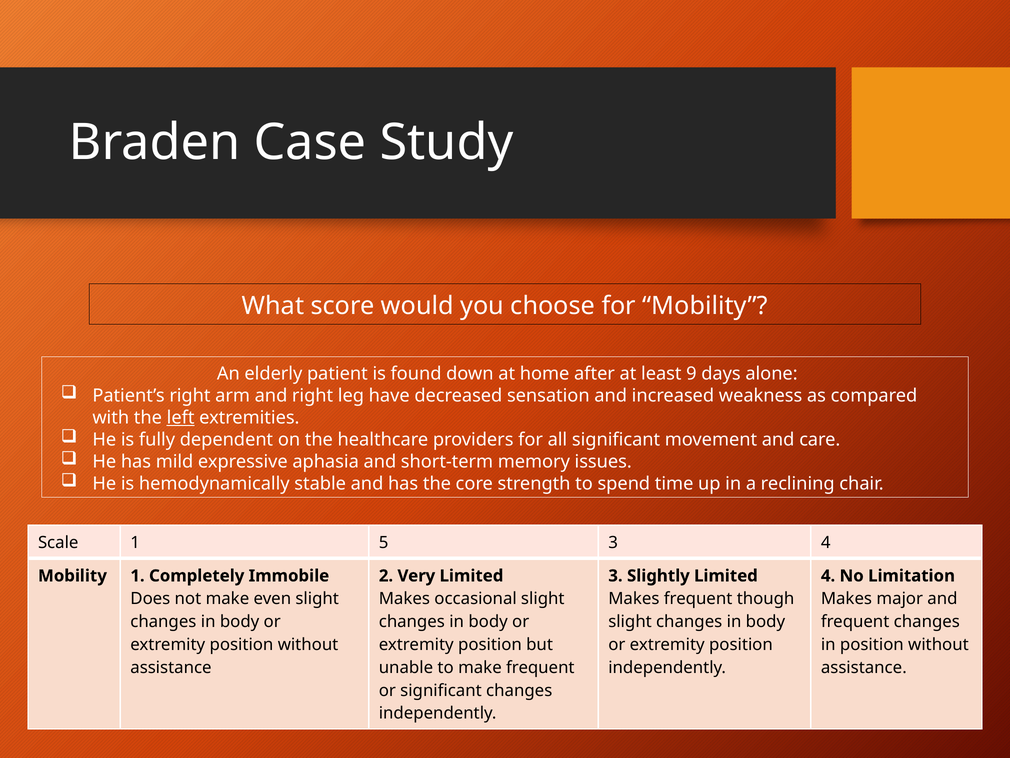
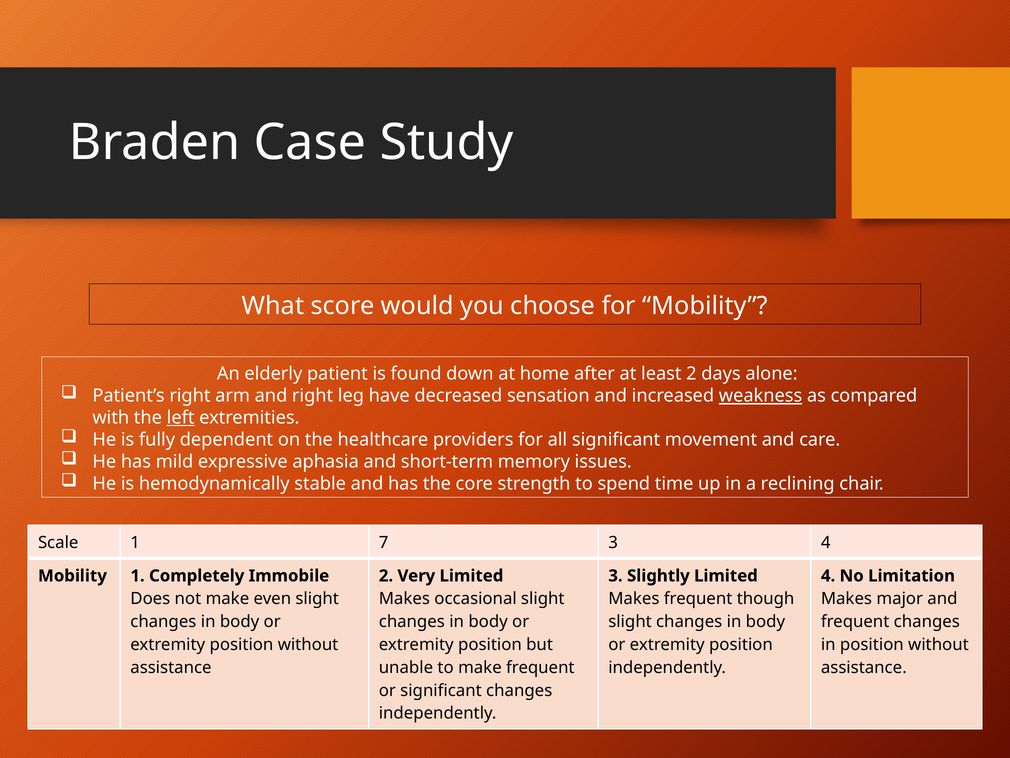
least 9: 9 -> 2 (691, 374)
weakness underline: none -> present (761, 396)
5: 5 -> 7 (384, 542)
